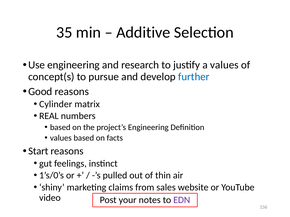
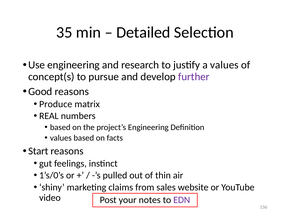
Additive: Additive -> Detailed (143, 32)
further colour: blue -> purple (194, 77)
Cylinder: Cylinder -> Produce (56, 104)
